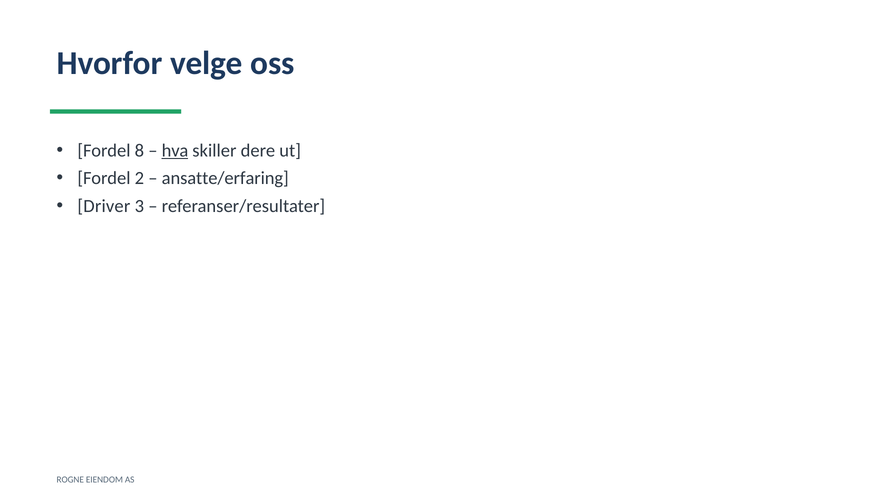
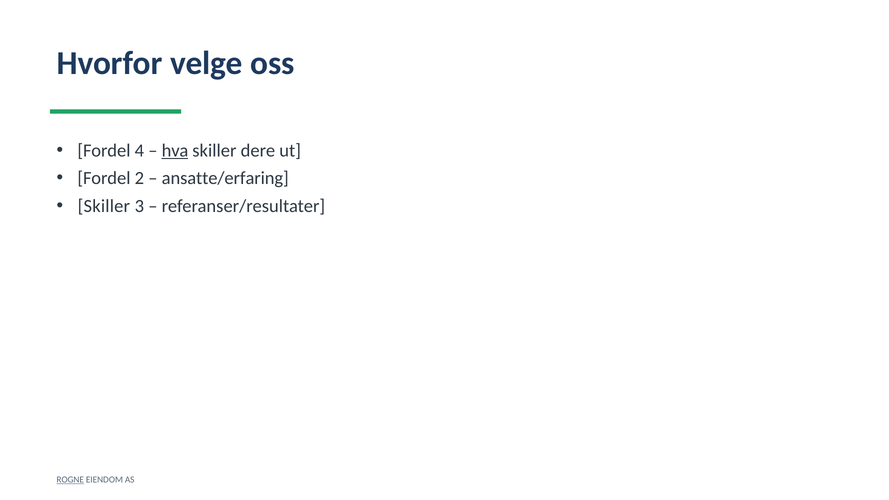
8: 8 -> 4 (139, 151)
Driver: Driver -> Skiller (104, 206)
ROGNE underline: none -> present (70, 480)
